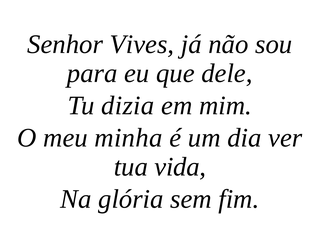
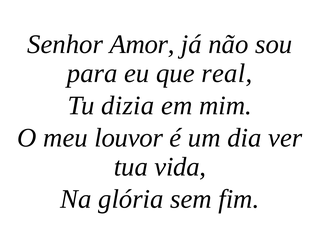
Vives: Vives -> Amor (142, 44)
dele: dele -> real (227, 73)
minha: minha -> louvor (129, 138)
